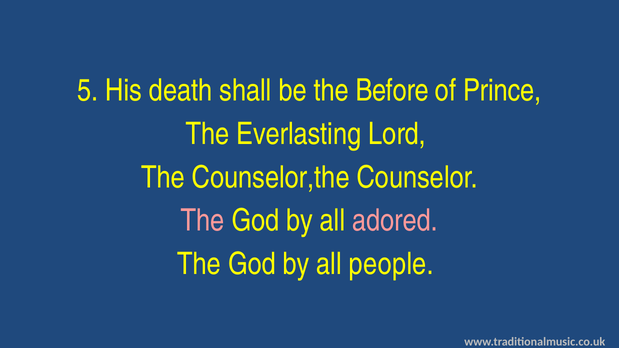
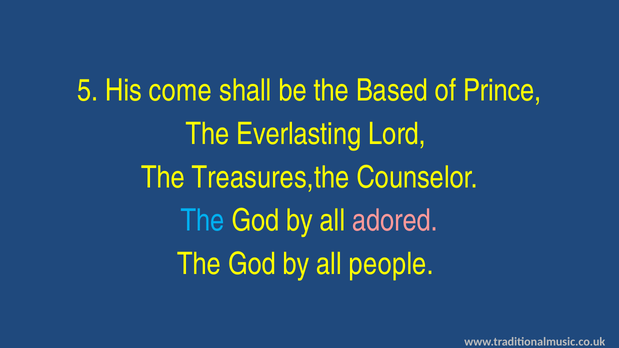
death: death -> come (180, 91)
Before: Before -> Based (392, 91)
Counselor,the: Counselor,the -> Treasures,the (271, 177)
The colour: pink -> light blue (203, 221)
